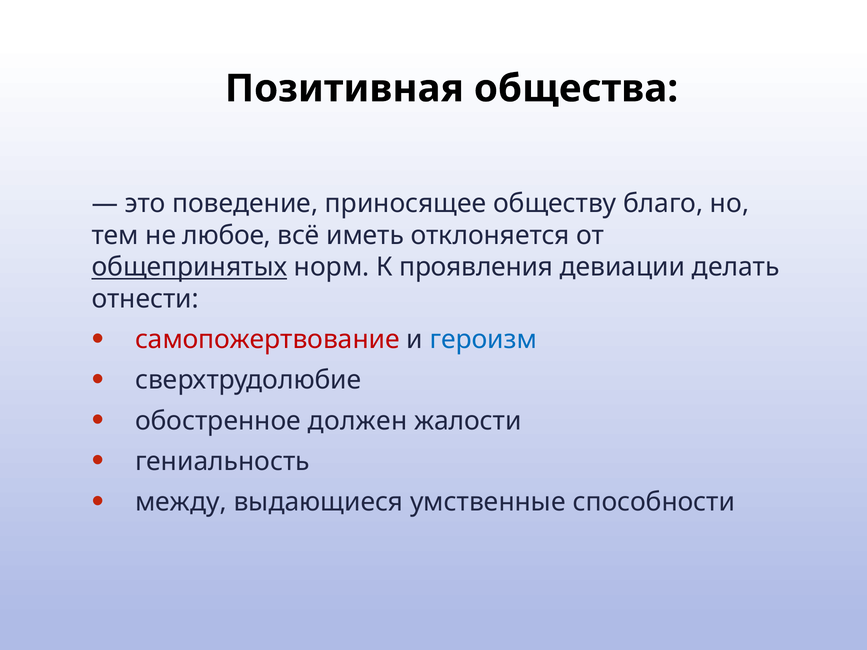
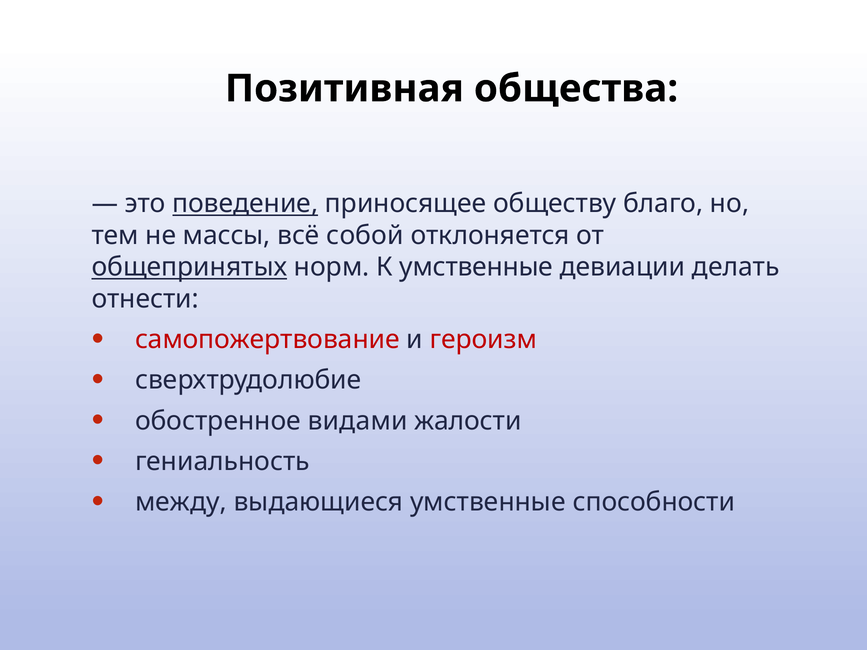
поведение underline: none -> present (245, 204)
любое: любое -> массы (227, 236)
иметь: иметь -> собой (365, 236)
К проявления: проявления -> умственные (476, 267)
героизм colour: blue -> red (483, 340)
должен: должен -> видами (358, 421)
